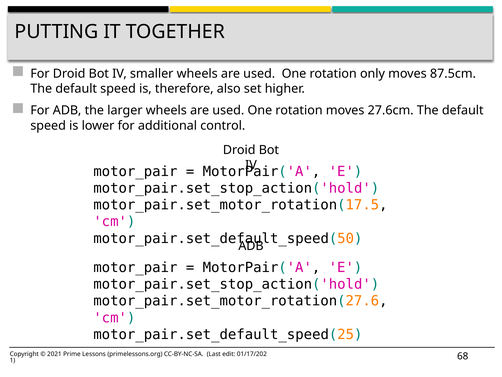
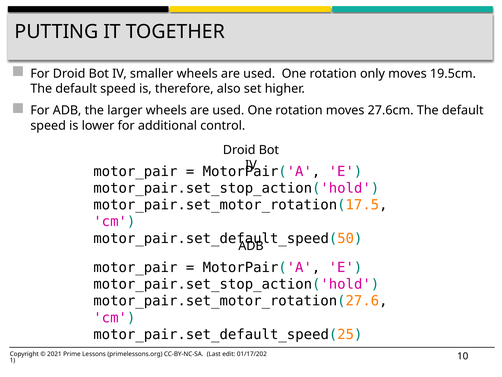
87.5cm: 87.5cm -> 19.5cm (453, 74)
68: 68 -> 10 (463, 356)
